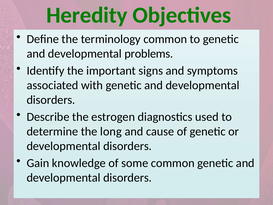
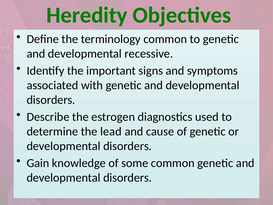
problems: problems -> recessive (149, 54)
long: long -> lead (111, 131)
